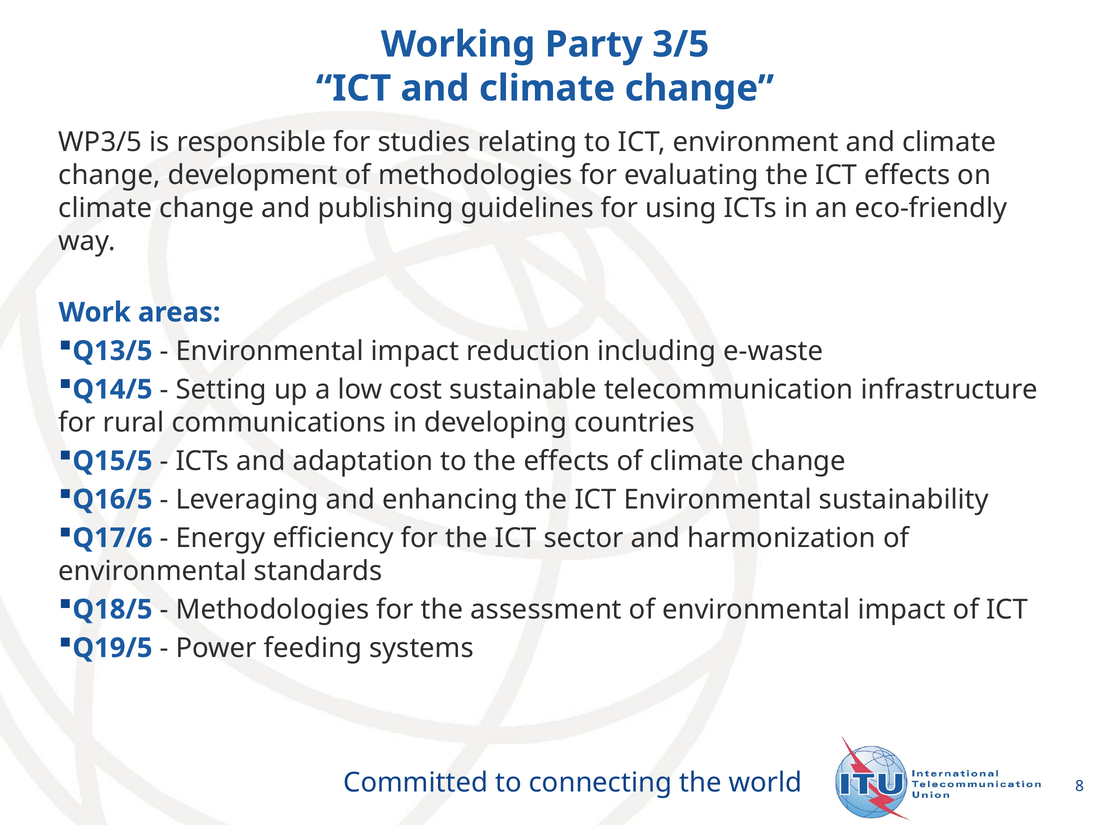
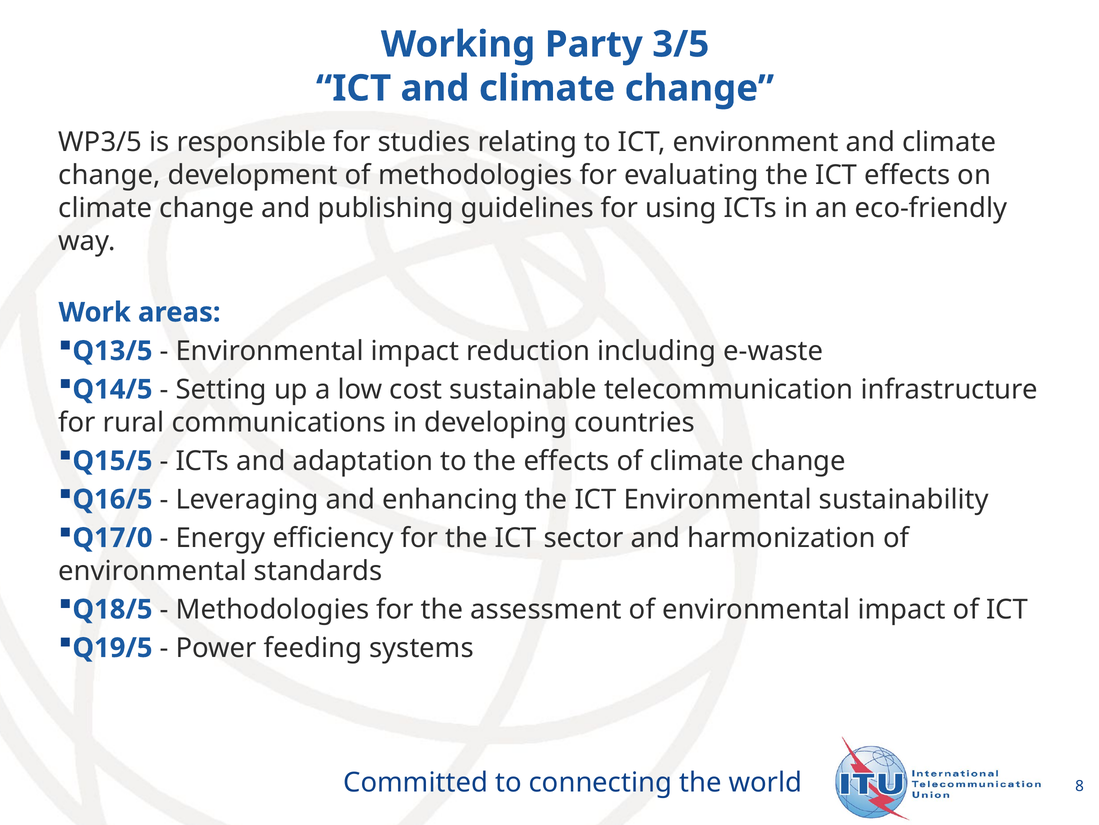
Q17/6: Q17/6 -> Q17/0 (112, 537)
